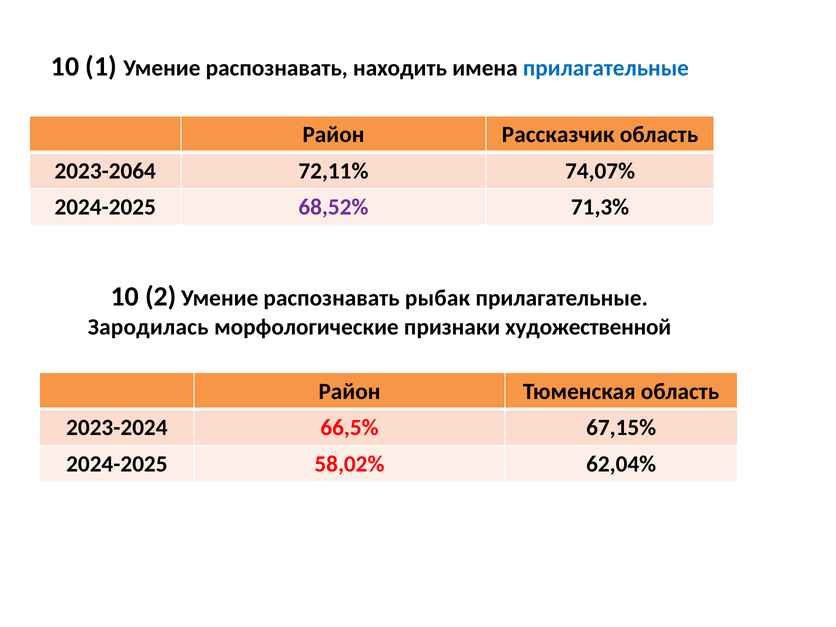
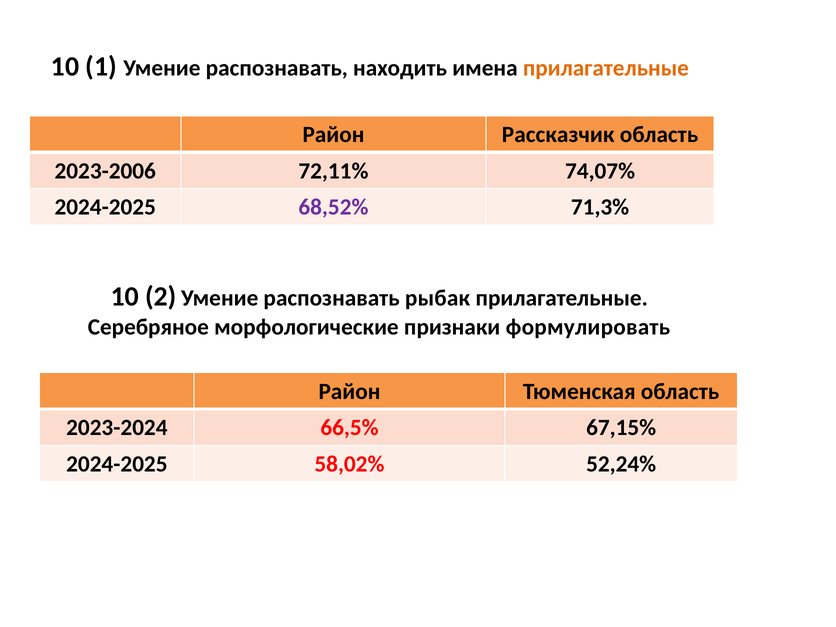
прилагательные colour: blue -> orange (606, 68)
2023-2064: 2023-2064 -> 2023-2006 (105, 171)
Зародилась: Зародилась -> Серебряное (148, 327)
художественной: художественной -> формулировать (588, 327)
62,04%: 62,04% -> 52,24% (621, 464)
